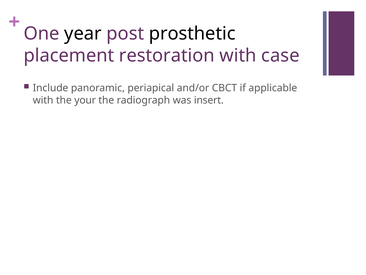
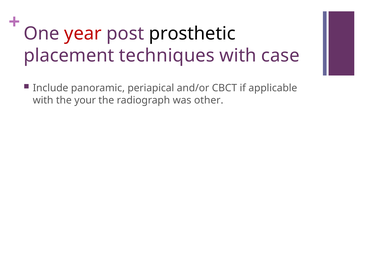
year colour: black -> red (83, 33)
restoration: restoration -> techniques (167, 55)
insert: insert -> other (209, 100)
